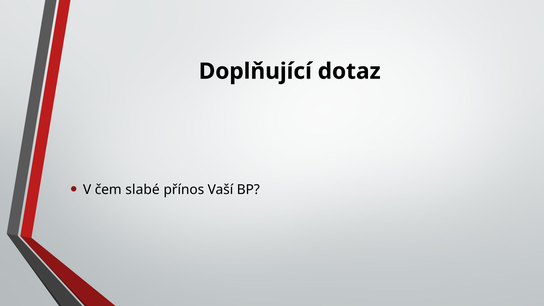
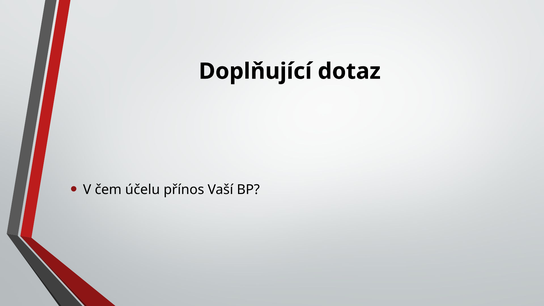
slabé: slabé -> účelu (143, 190)
